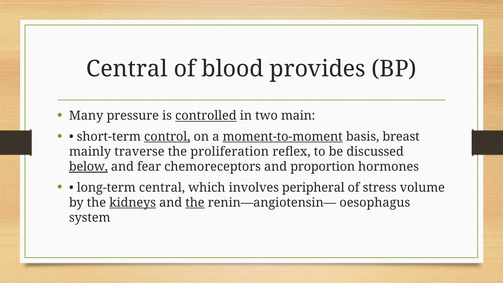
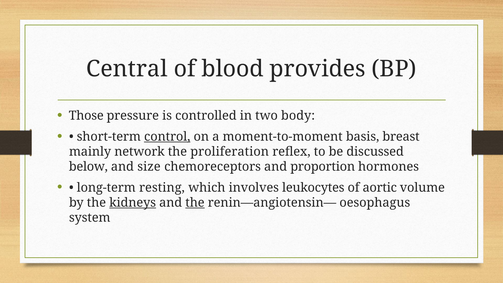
Many: Many -> Those (86, 116)
controlled underline: present -> none (206, 116)
main: main -> body (298, 116)
moment-to-moment underline: present -> none (283, 137)
traverse: traverse -> network (140, 152)
below underline: present -> none (88, 167)
fear: fear -> size (149, 167)
long-term central: central -> resting (162, 187)
peripheral: peripheral -> leukocytes (313, 187)
stress: stress -> aortic (380, 187)
